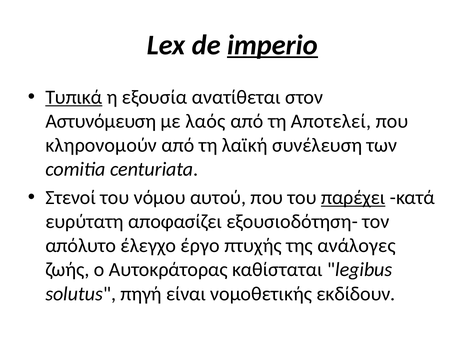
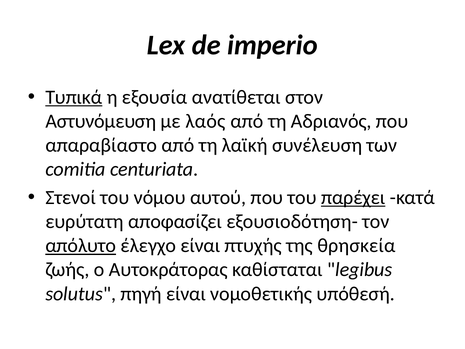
imperio underline: present -> none (272, 45)
Αποτελεί: Αποτελεί -> Αδριανός (331, 121)
κληρονομούν: κληρονομούν -> απαραβίαστο (101, 145)
απόλυτο underline: none -> present (81, 245)
έλεγχο έργο: έργο -> είναι (200, 245)
ανάλογες: ανάλογες -> θρησκεία (356, 245)
εκδίδουν: εκδίδουν -> υπόθεσή (356, 294)
